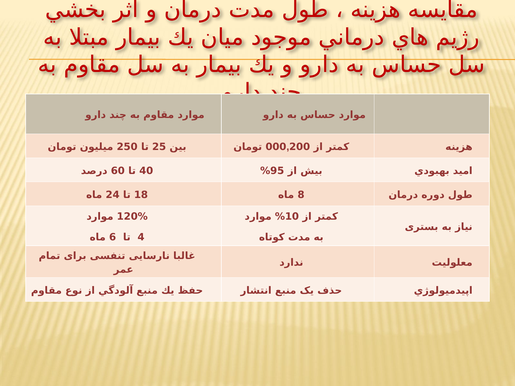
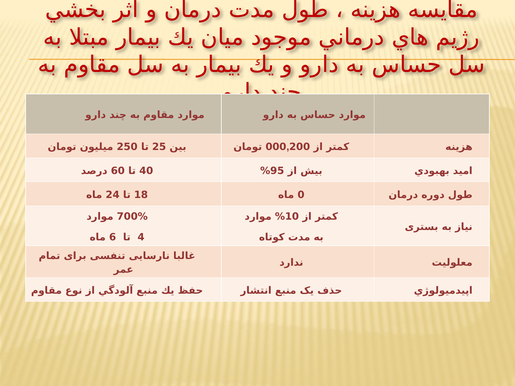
8: 8 -> 0 (301, 195)
120%: 120% -> 700% (132, 217)
